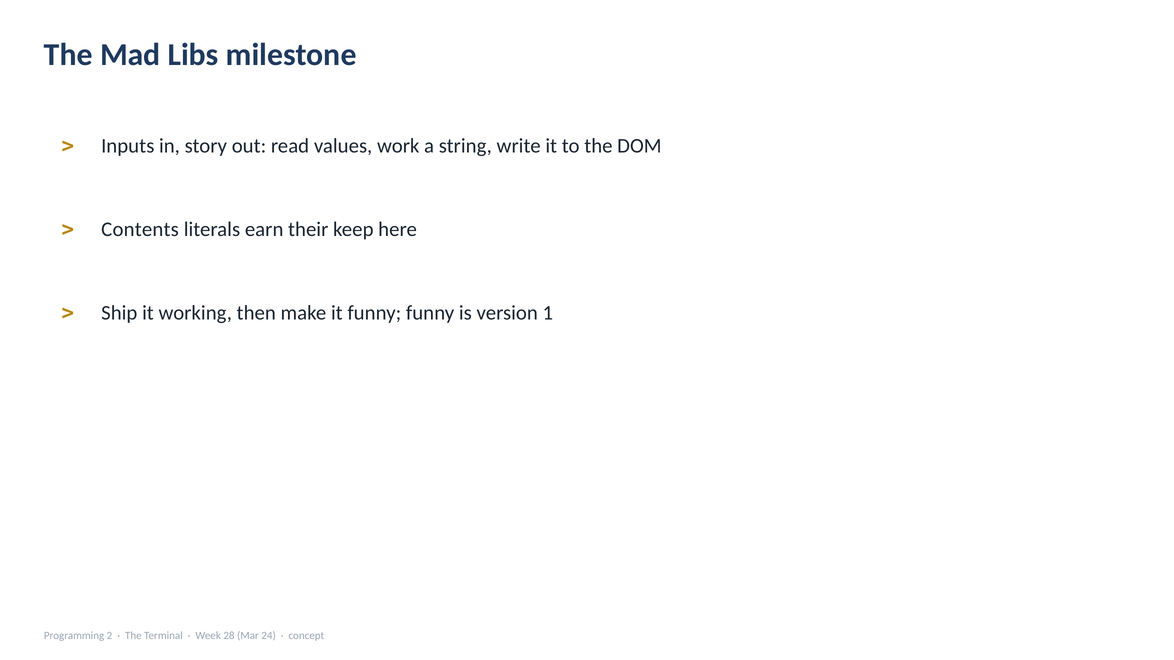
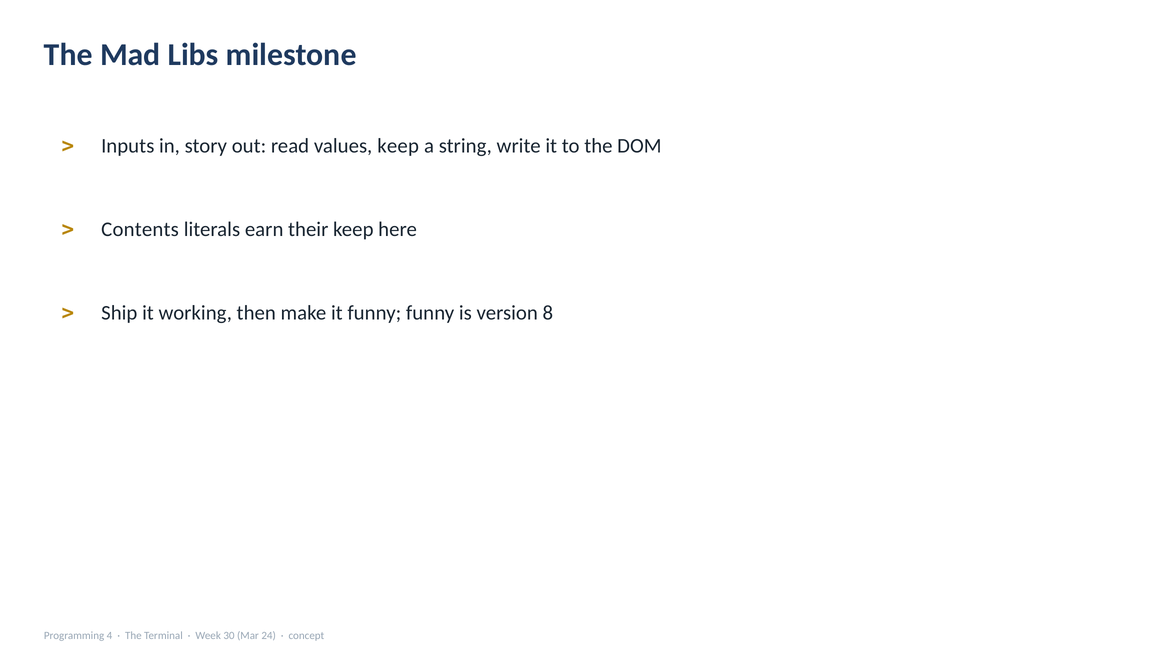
values work: work -> keep (398, 146)
1: 1 -> 8 (548, 313)
2: 2 -> 4 (110, 636)
28: 28 -> 30 (229, 636)
